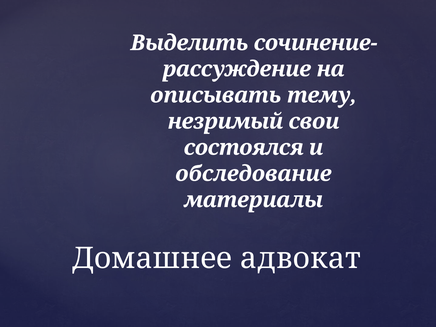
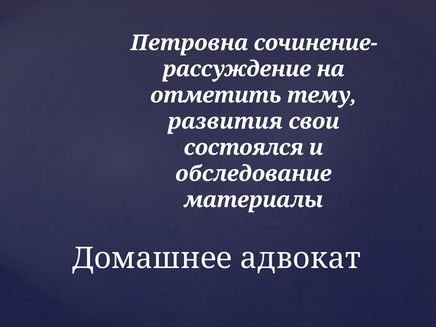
Выделить: Выделить -> Петровна (189, 43)
описывать: описывать -> отметить (216, 95)
незримый: незримый -> развития (225, 121)
